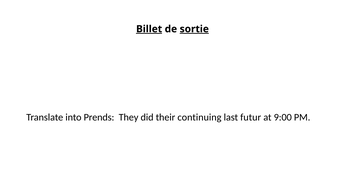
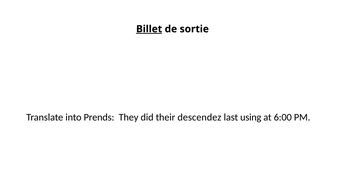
sortie underline: present -> none (194, 29)
continuing: continuing -> descendez (199, 117)
futur: futur -> using (251, 117)
9:00: 9:00 -> 6:00 (283, 117)
